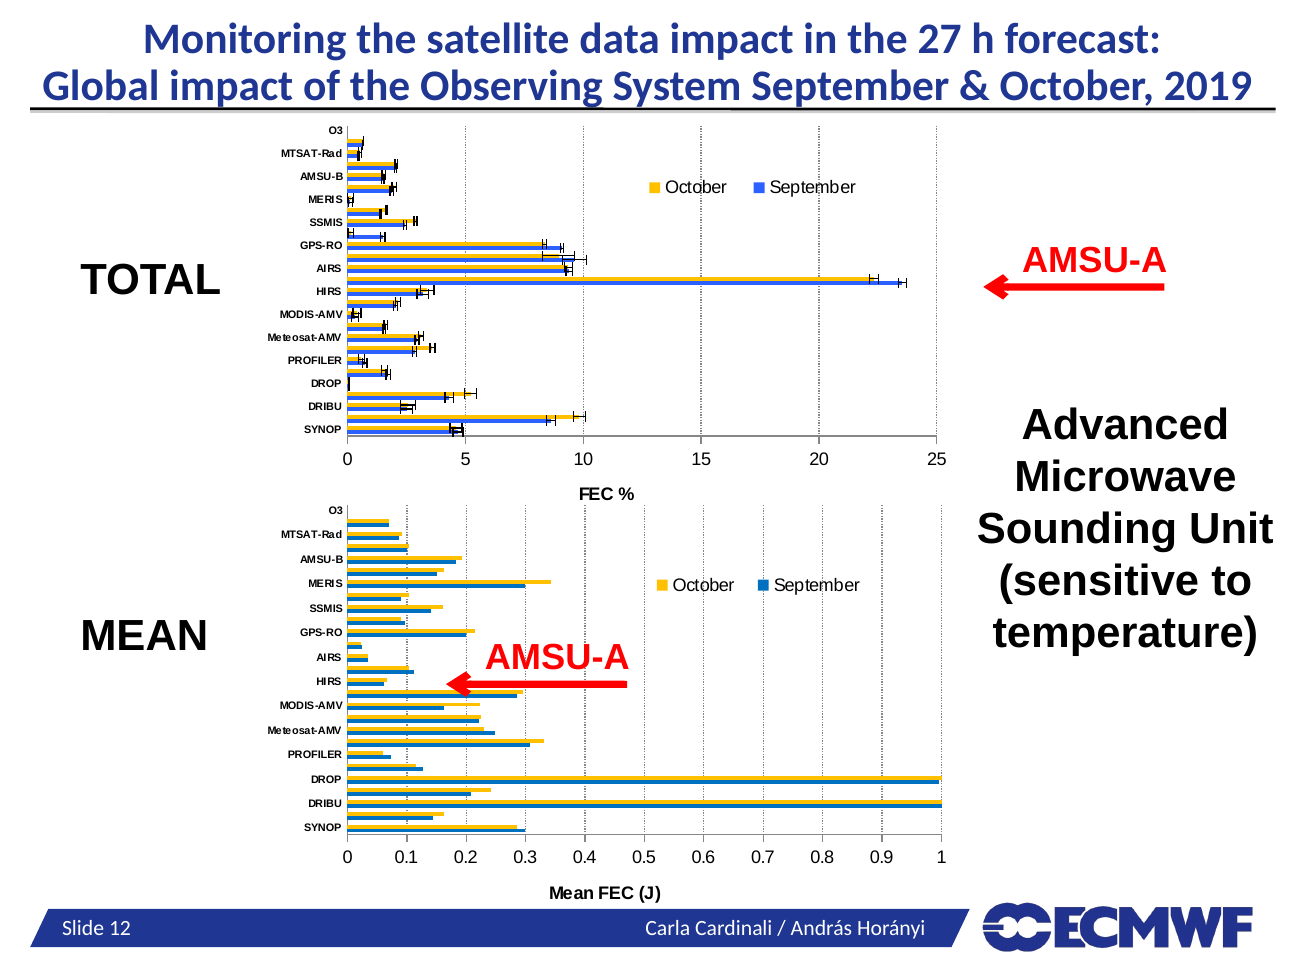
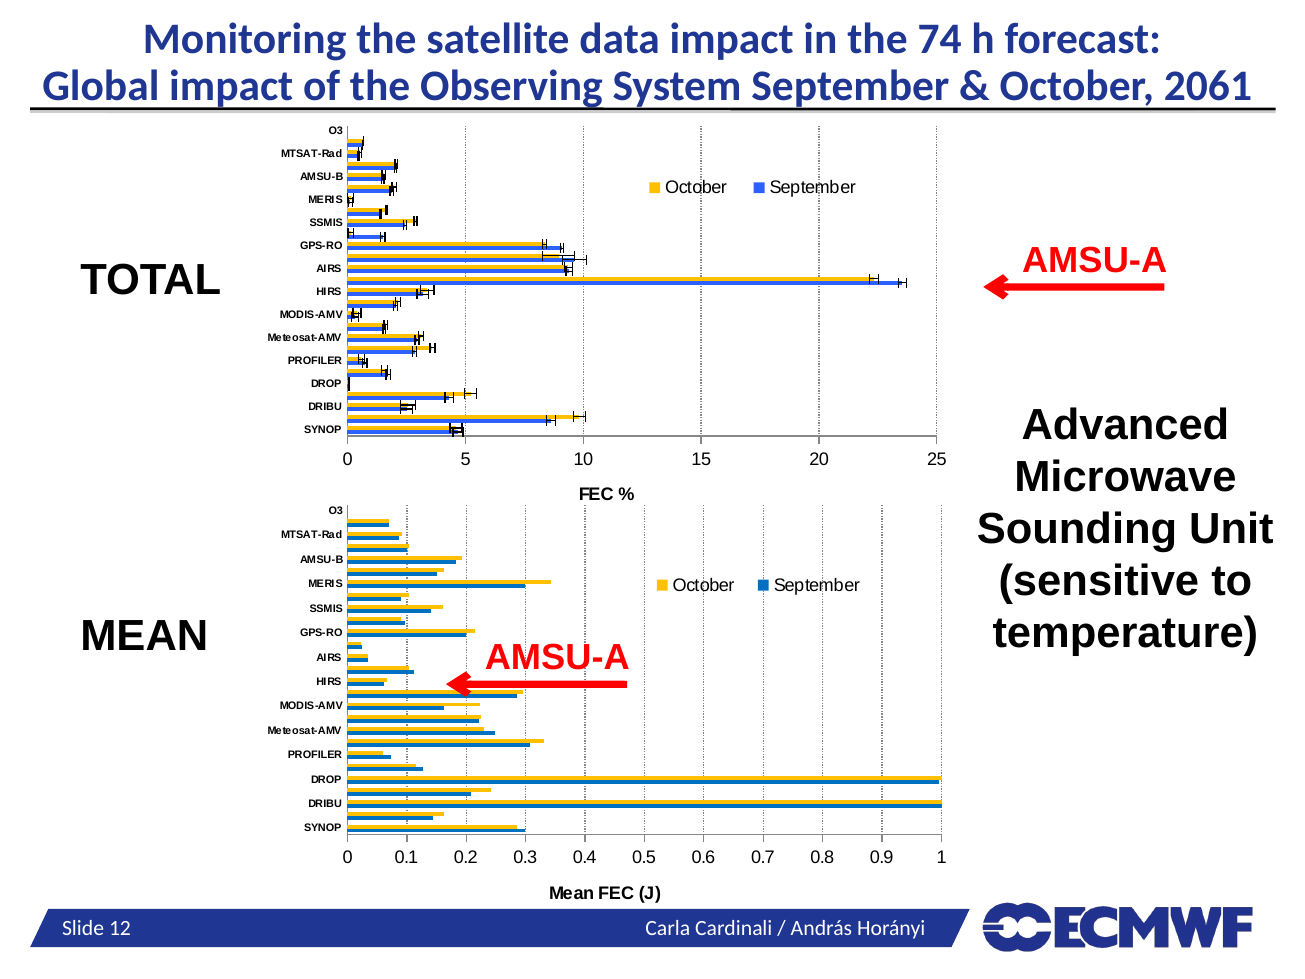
27: 27 -> 74 (940, 39)
2019: 2019 -> 2061 (1208, 86)
